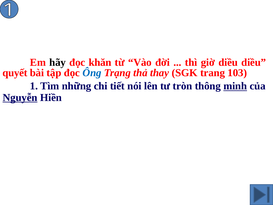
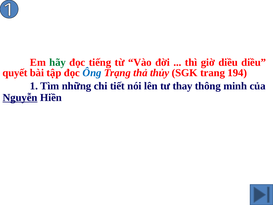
hãy colour: black -> green (58, 62)
khăn: khăn -> tiếng (100, 62)
thay: thay -> thủy (160, 73)
103: 103 -> 194 (237, 73)
tròn: tròn -> thay (183, 86)
minh underline: present -> none (235, 86)
